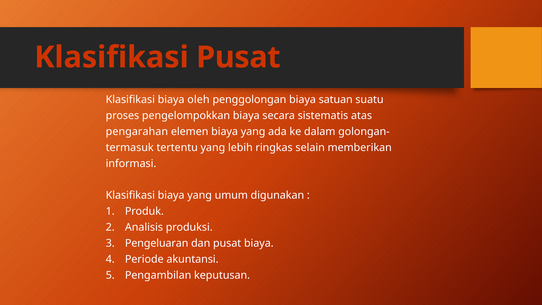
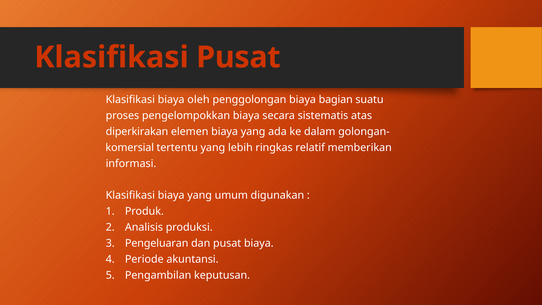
satuan: satuan -> bagian (336, 100)
pengarahan: pengarahan -> diperkirakan (137, 132)
termasuk: termasuk -> komersial (130, 148)
selain: selain -> relatif (310, 148)
